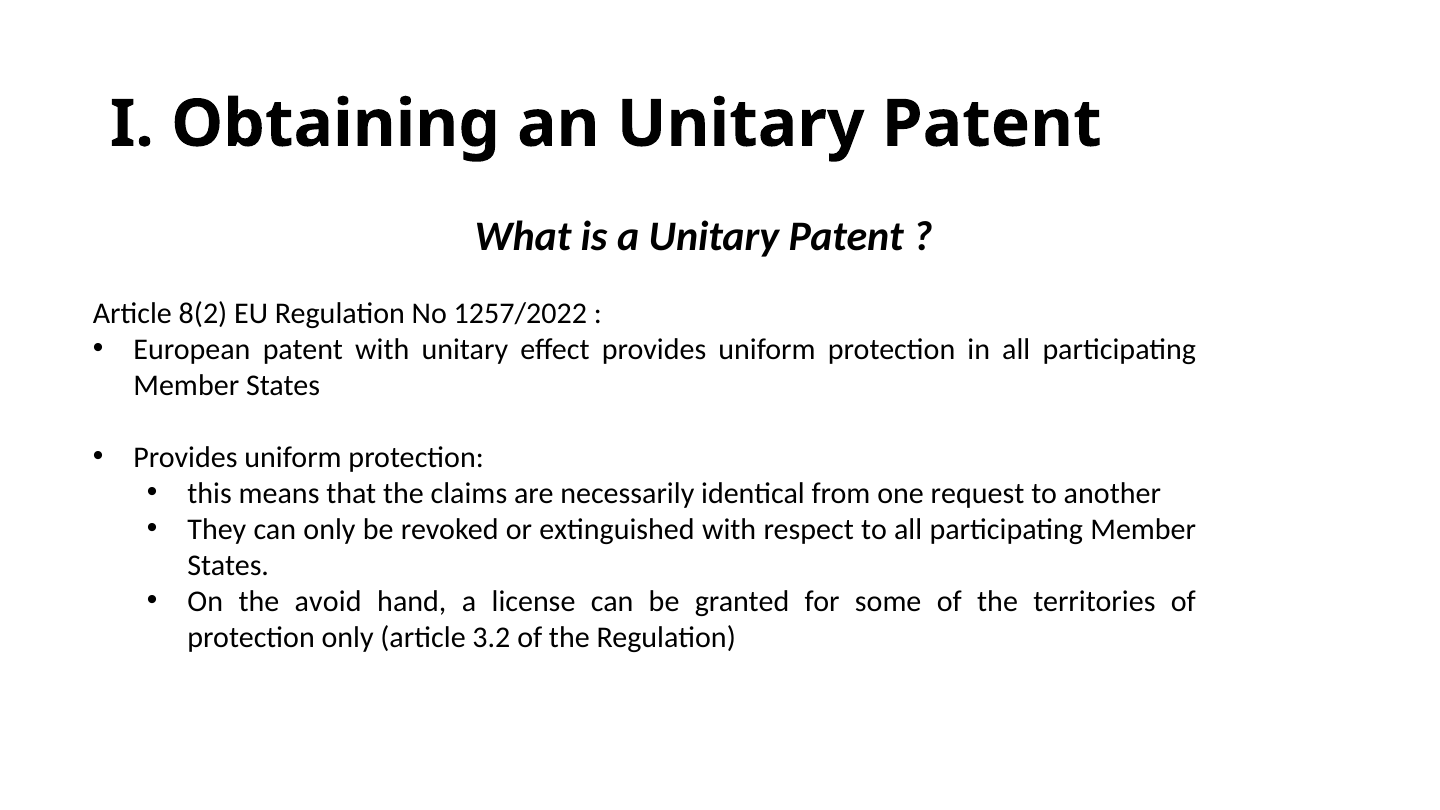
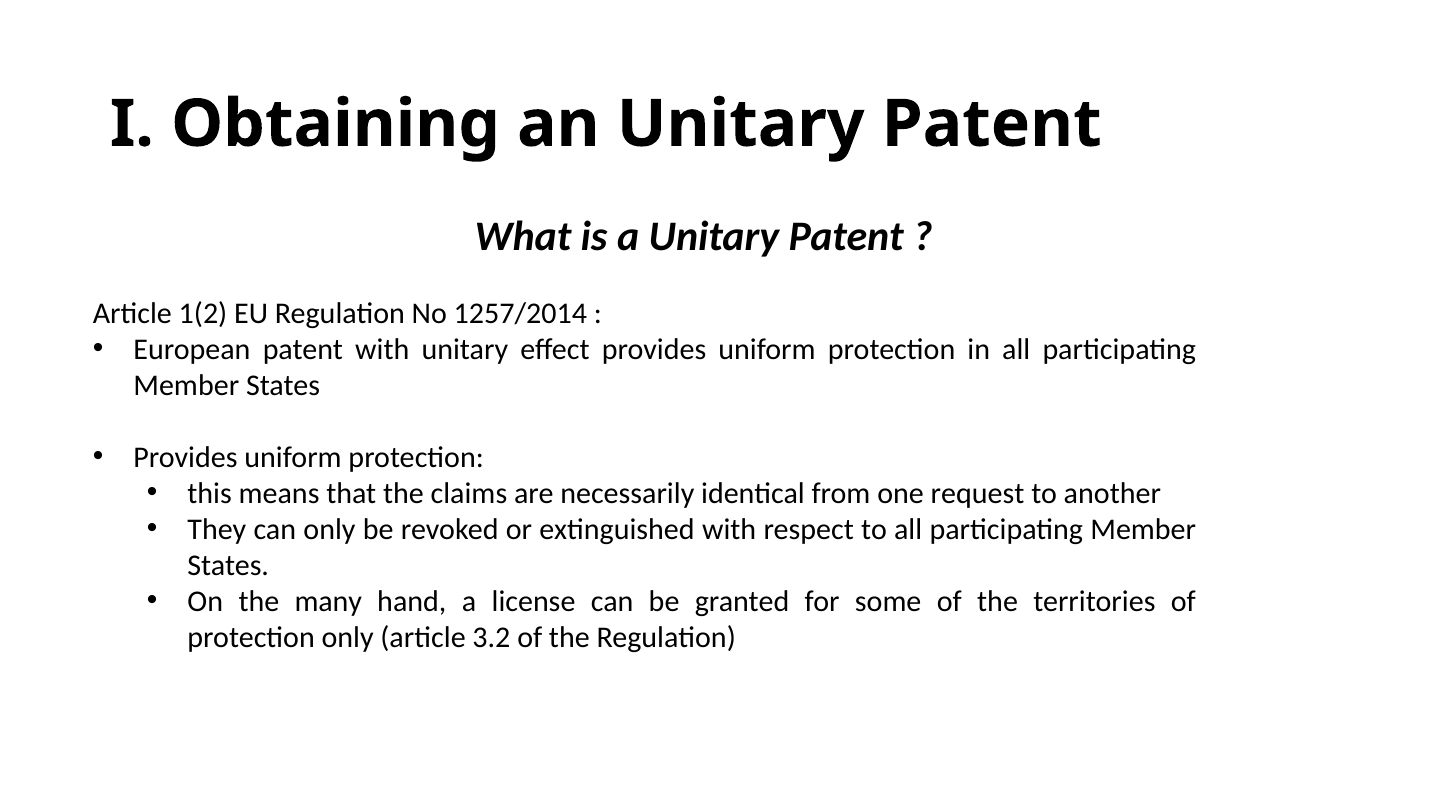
8(2: 8(2 -> 1(2 (203, 314)
1257/2022: 1257/2022 -> 1257/2014 (520, 314)
avoid: avoid -> many (328, 602)
